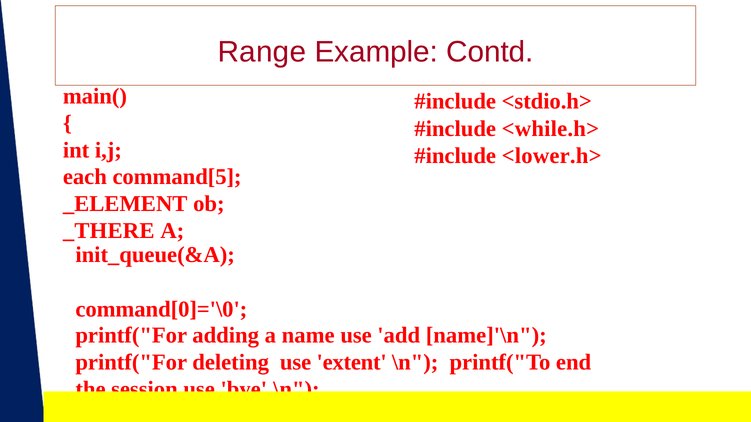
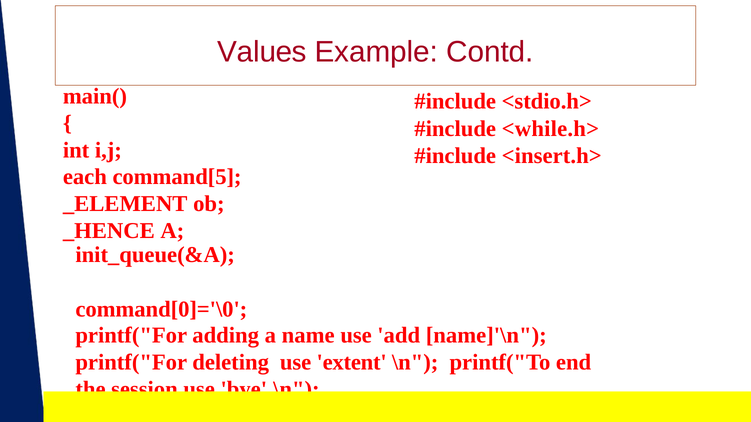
Range: Range -> Values (262, 52)
<lower.h>: <lower.h> -> <insert.h> (552, 156)
_THERE: _THERE -> _HENCE (109, 231)
